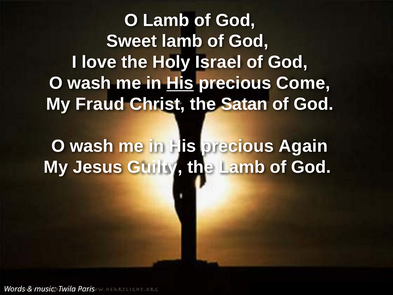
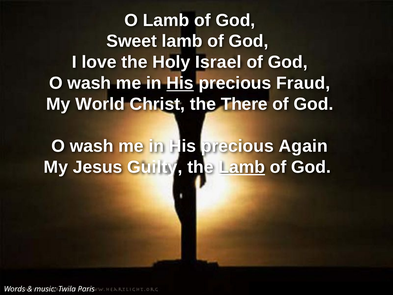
Come: Come -> Fraud (303, 83)
Fraud: Fraud -> World (100, 104)
Satan: Satan -> There (244, 104)
Lamb underline: none -> present (242, 167)
